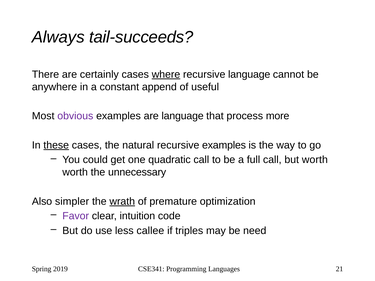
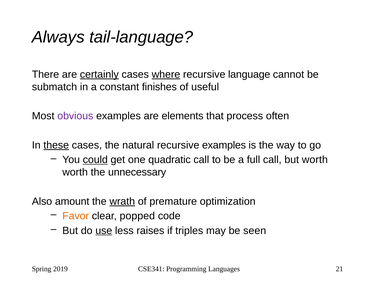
tail-succeeds: tail-succeeds -> tail-language (141, 37)
certainly underline: none -> present (99, 74)
anywhere: anywhere -> submatch (54, 87)
append: append -> finishes (159, 87)
are language: language -> elements (183, 116)
more: more -> often (278, 116)
could underline: none -> present (95, 160)
simpler: simpler -> amount (72, 202)
Favor colour: purple -> orange (76, 216)
intuition: intuition -> popped (137, 216)
use underline: none -> present (104, 231)
callee: callee -> raises (150, 231)
need: need -> seen (255, 231)
